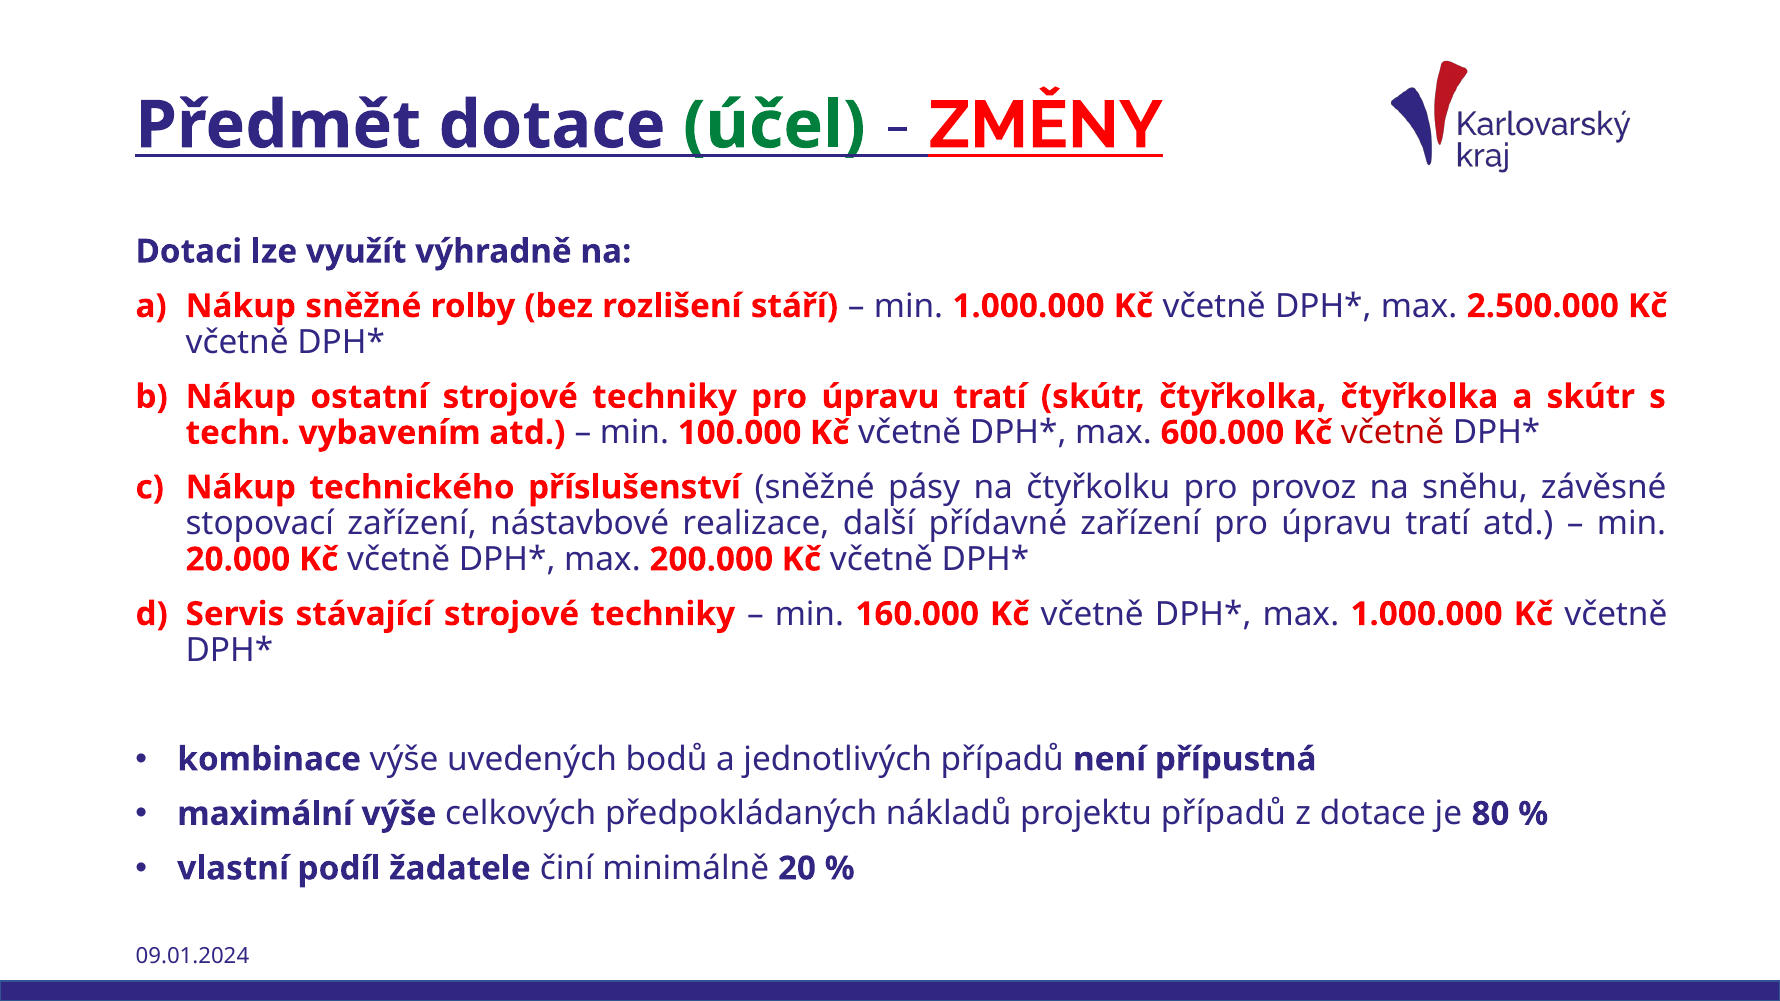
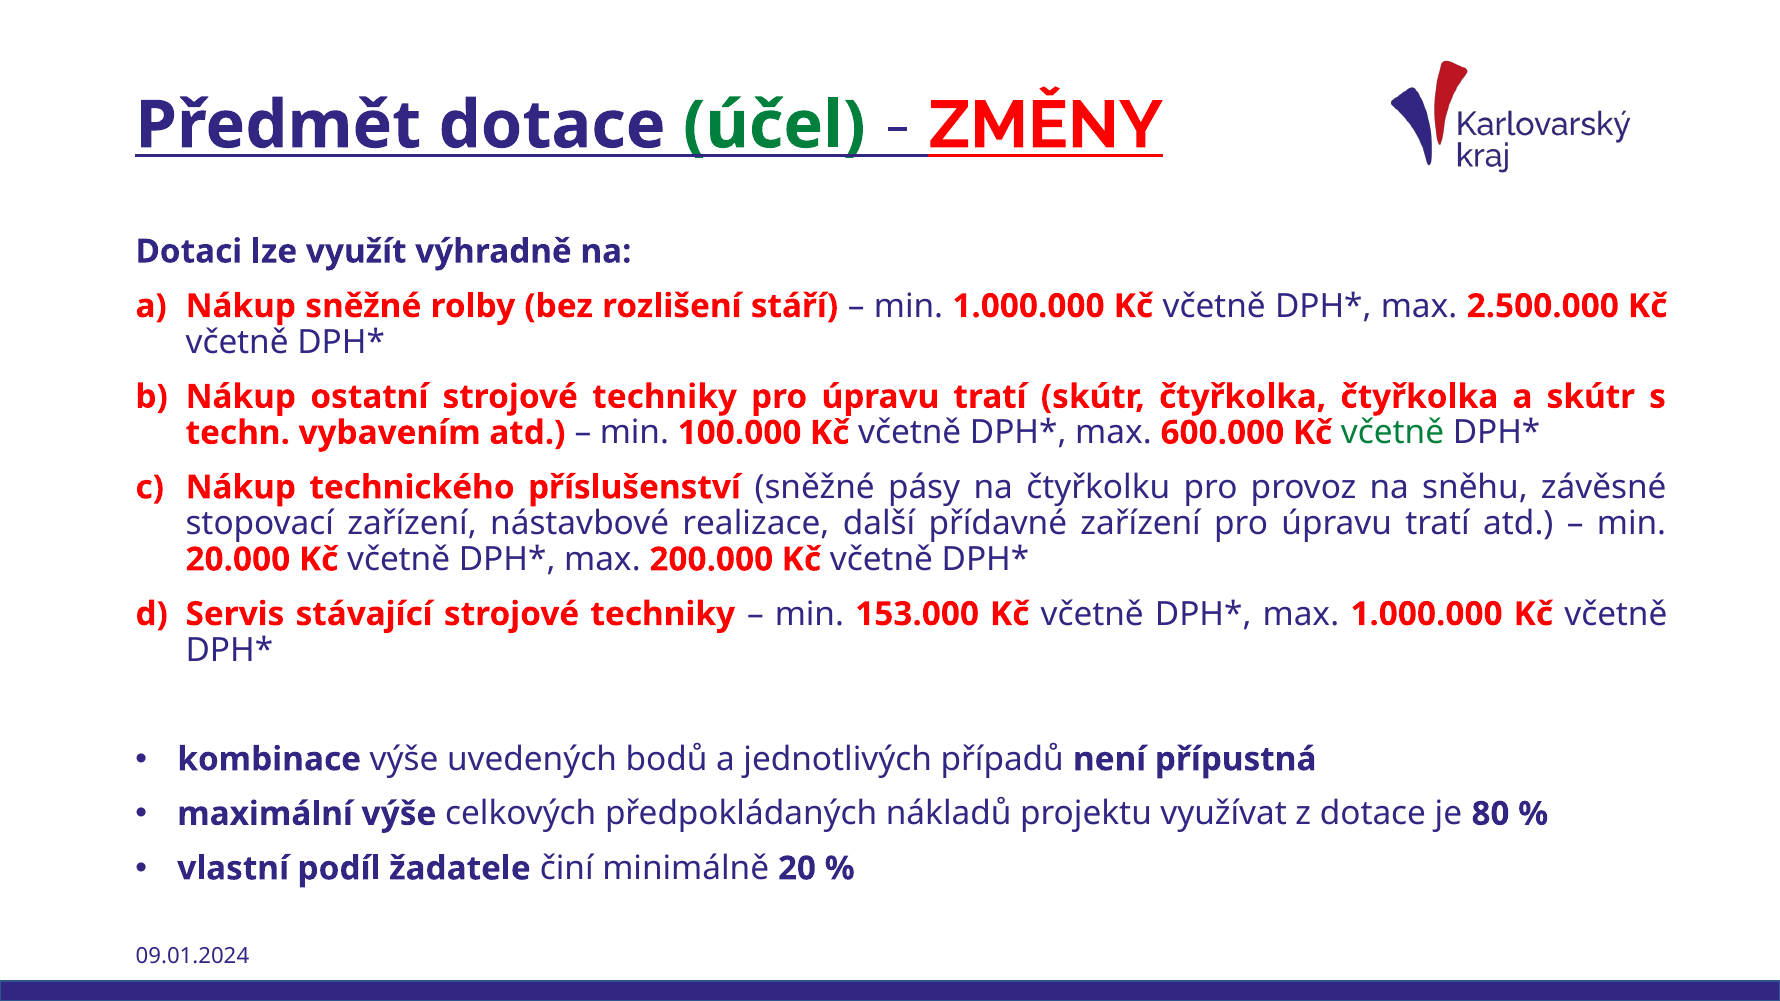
včetně colour: red -> green (1393, 433)
160.000: 160.000 -> 153.000 (917, 614)
projektu případů: případů -> využívat (1224, 814)
